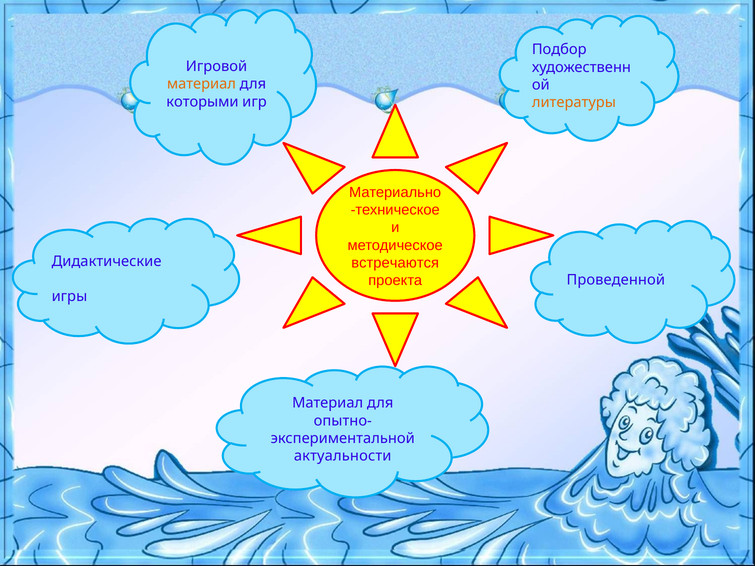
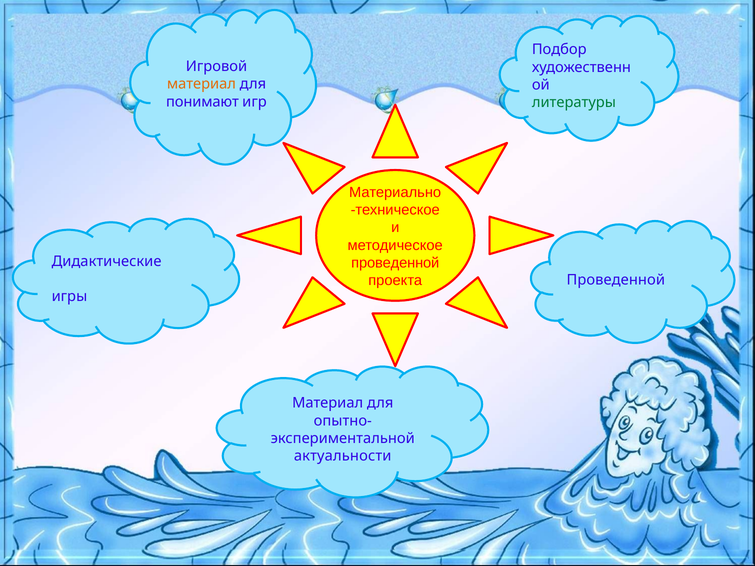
которыми: которыми -> понимают (202, 102)
литературы colour: orange -> green (574, 103)
встречаются: встречаются -> проведенной (395, 263)
